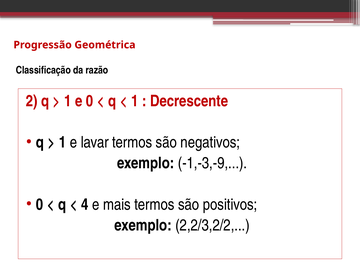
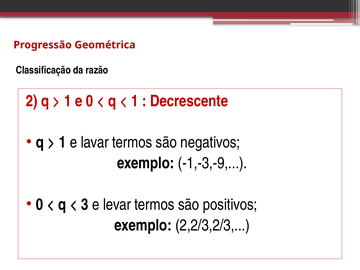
4: 4 -> 3 (85, 205)
mais: mais -> levar (117, 205)
2,2/3,2/2: 2,2/3,2/2 -> 2,2/3,2/3 (213, 225)
